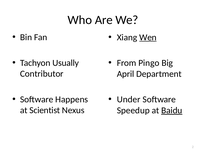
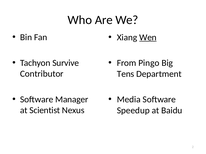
Usually: Usually -> Survive (66, 63)
April: April -> Tens (126, 74)
Happens: Happens -> Manager (72, 100)
Under: Under -> Media (129, 100)
Baidu underline: present -> none (172, 111)
